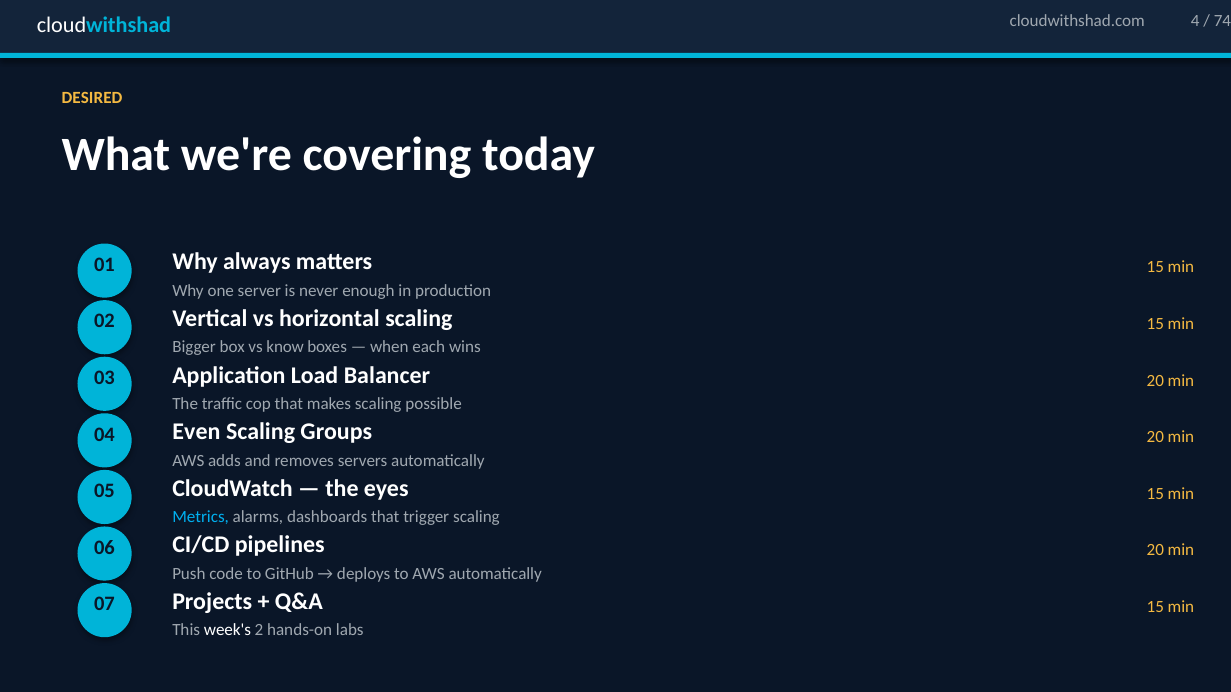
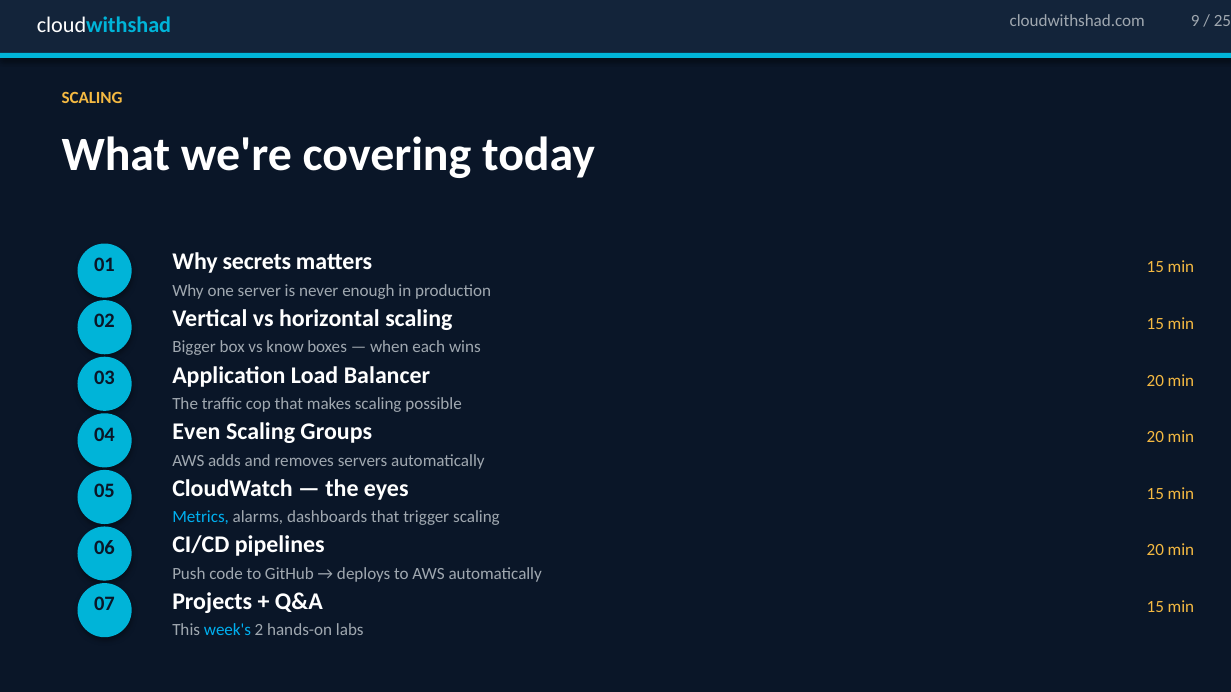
4: 4 -> 9 (1195, 21)
74: 74 -> 25 (1222, 21)
DESIRED: DESIRED -> SCALING (92, 98)
always: always -> secrets (257, 262)
week's colour: white -> light blue (227, 631)
